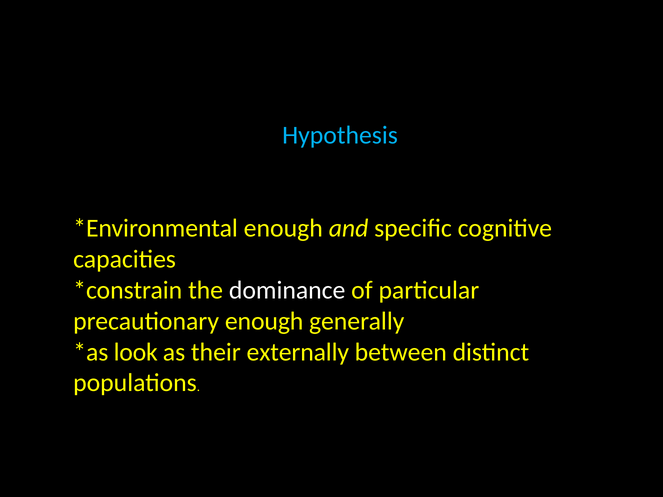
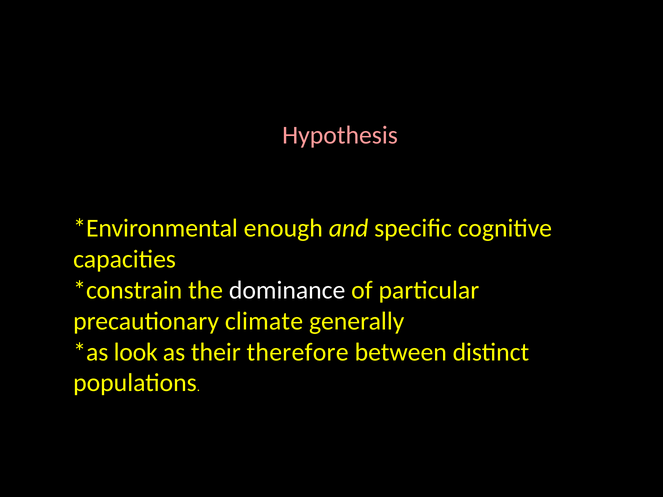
Hypothesis colour: light blue -> pink (340, 136)
precautionary enough: enough -> climate (264, 321)
externally: externally -> therefore (298, 352)
